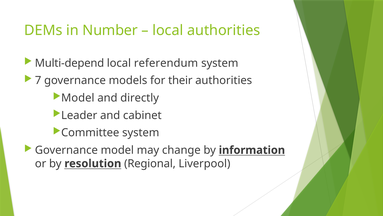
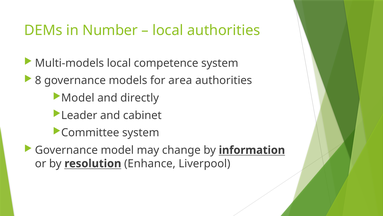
Multi-depend: Multi-depend -> Multi-models (69, 63)
referendum: referendum -> competence (166, 63)
7: 7 -> 8 (38, 80)
their: their -> area (180, 80)
Regional: Regional -> Enhance (150, 163)
